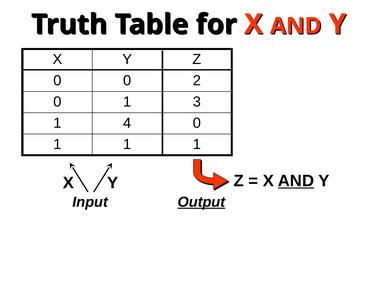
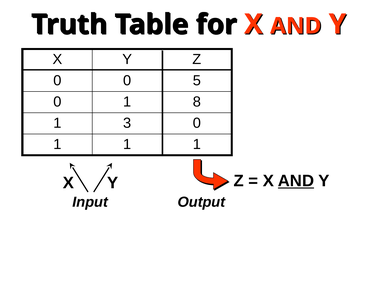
2: 2 -> 5 (197, 81)
3: 3 -> 8 (197, 102)
4: 4 -> 3 (127, 123)
Output underline: present -> none (201, 202)
